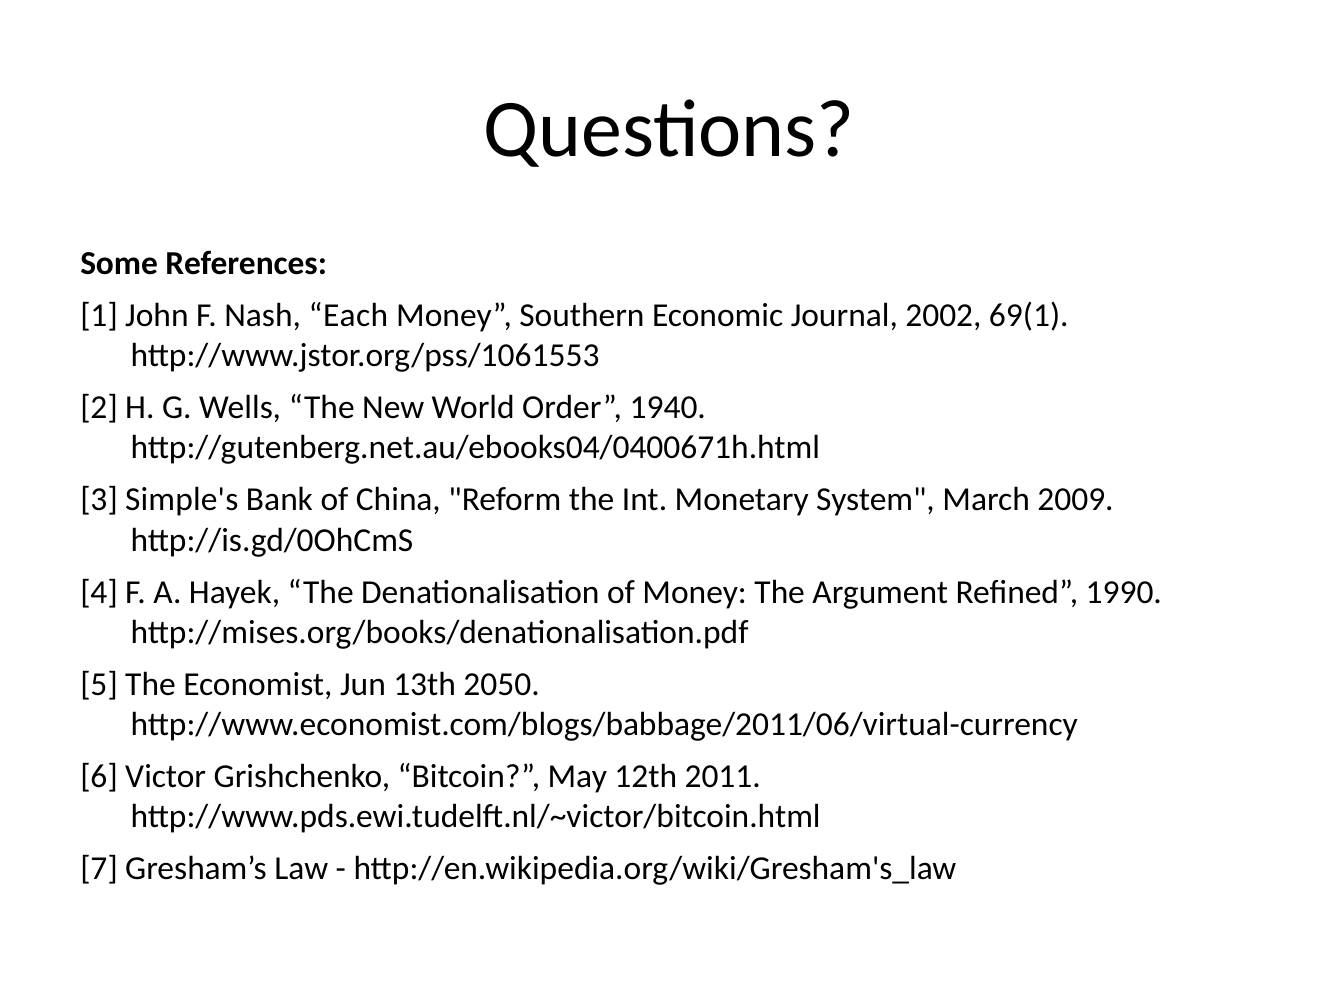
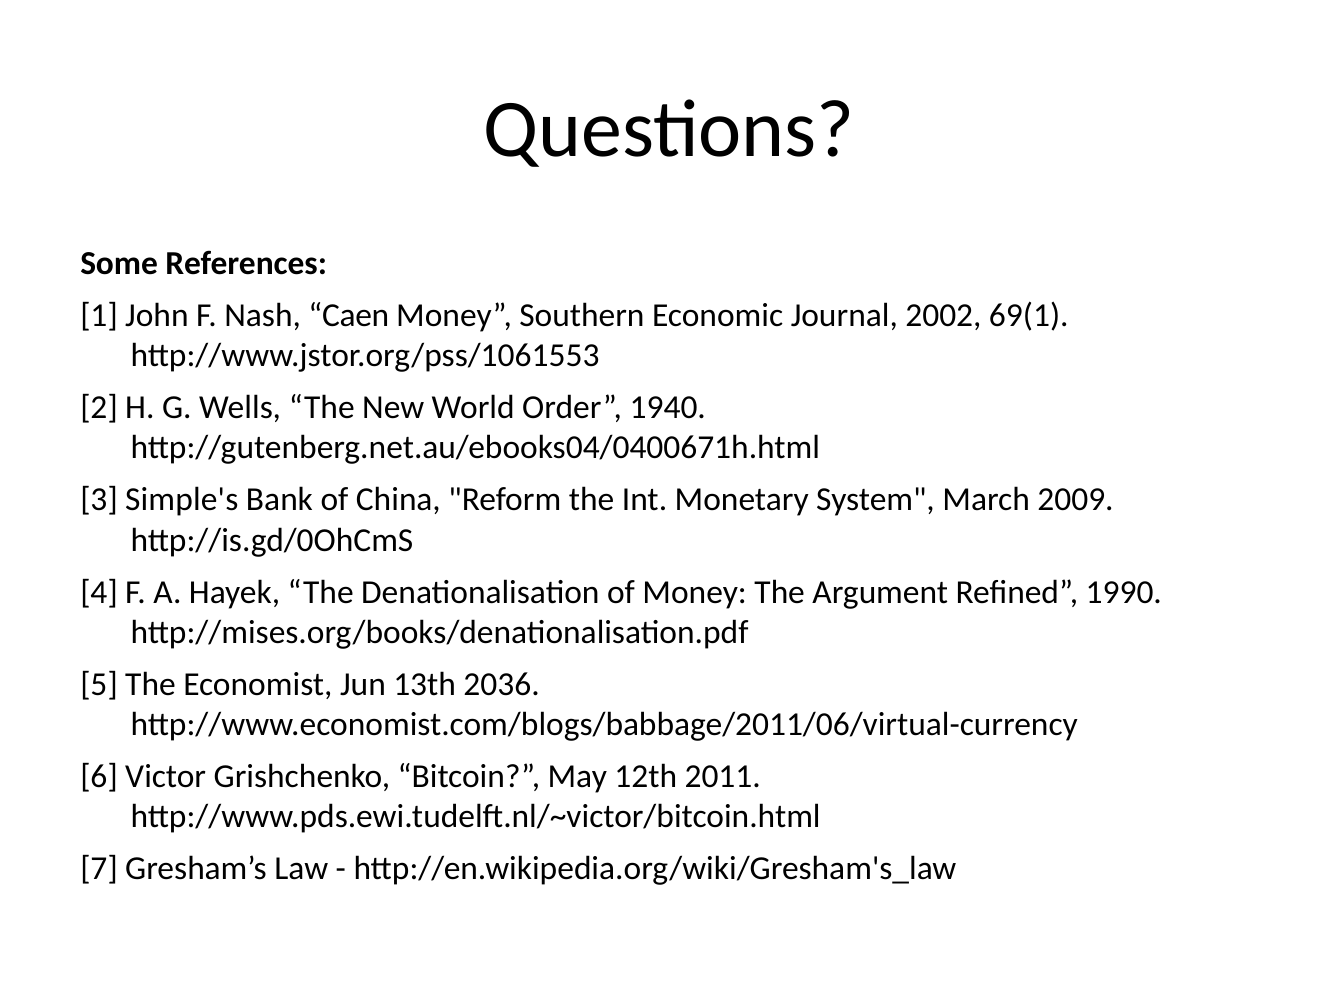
Each: Each -> Caen (349, 316)
2050: 2050 -> 2036 (502, 685)
